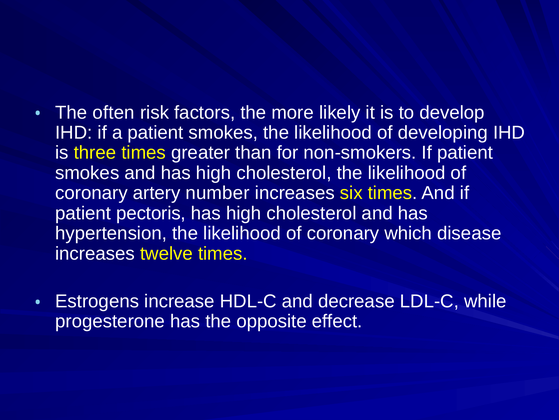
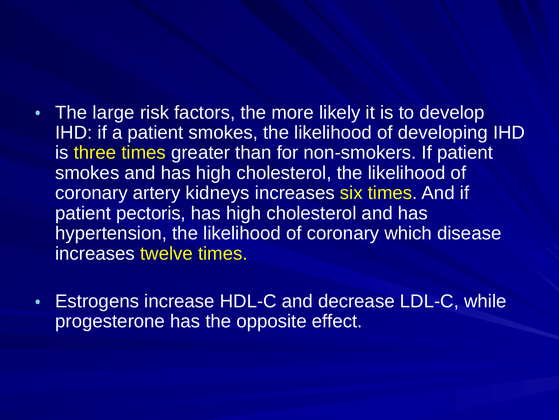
often: often -> large (114, 112)
number: number -> kidneys (218, 193)
